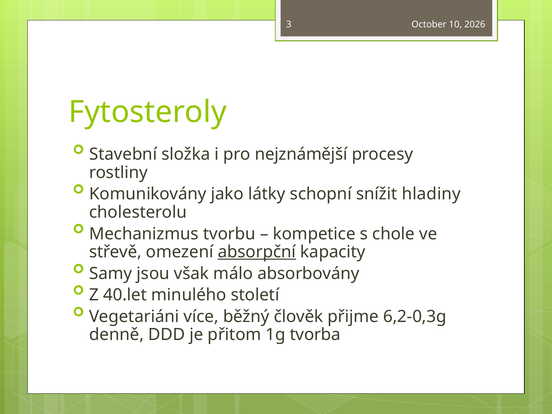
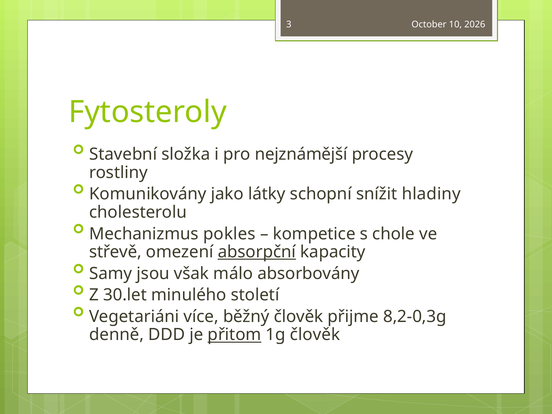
tvorbu: tvorbu -> pokles (229, 234)
40.let: 40.let -> 30.let (125, 295)
6,2-0,3g: 6,2-0,3g -> 8,2-0,3g (415, 317)
přitom underline: none -> present (234, 335)
1g tvorba: tvorba -> člověk (315, 335)
